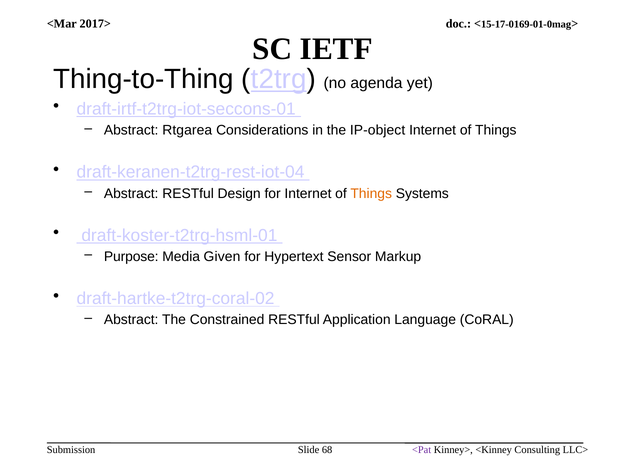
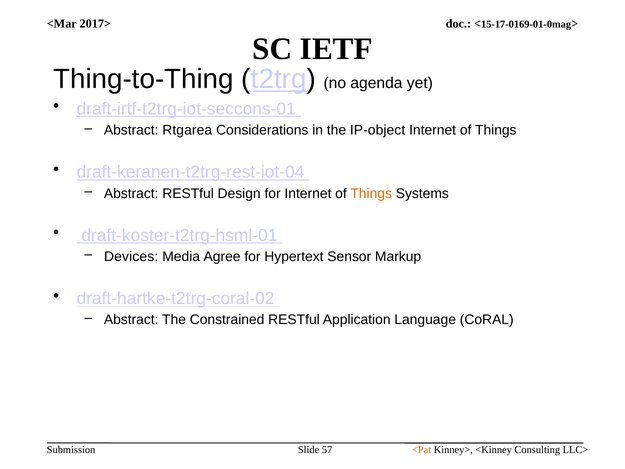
Purpose: Purpose -> Devices (131, 257)
Given: Given -> Agree (222, 257)
68: 68 -> 57 (327, 450)
<Pat colour: purple -> orange (422, 450)
